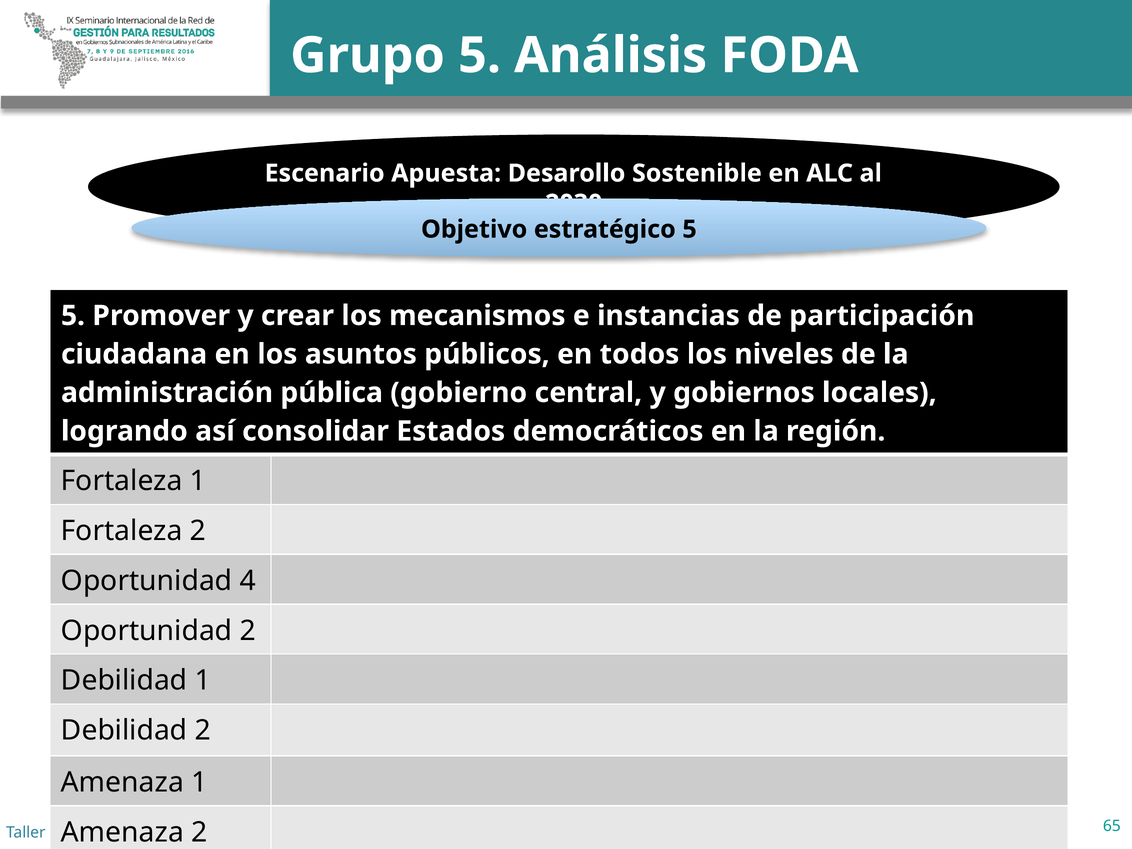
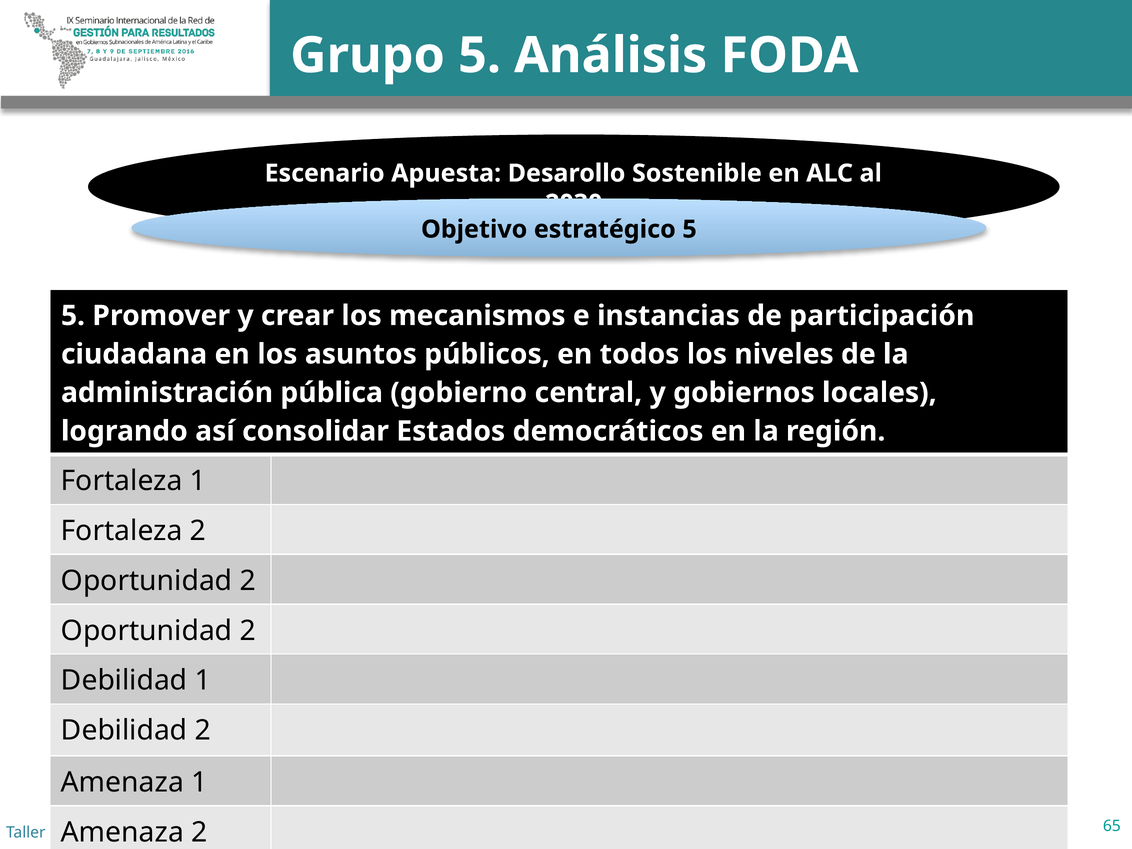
4: 4 -> 2 (248, 581)
